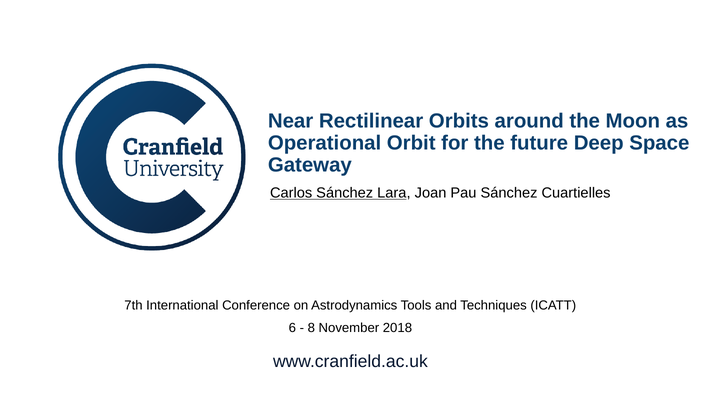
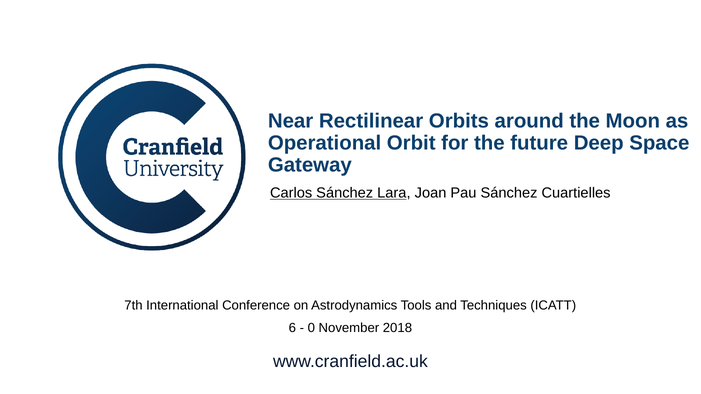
8: 8 -> 0 (311, 328)
